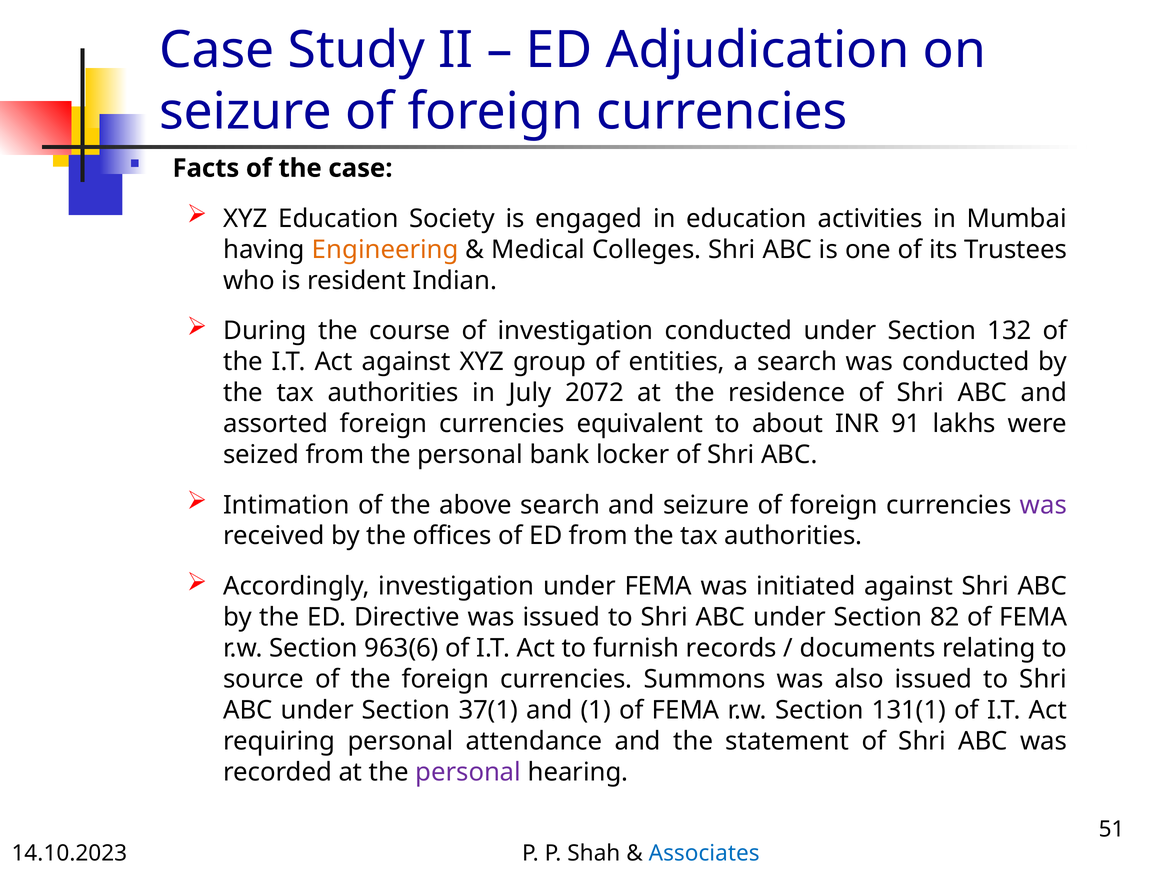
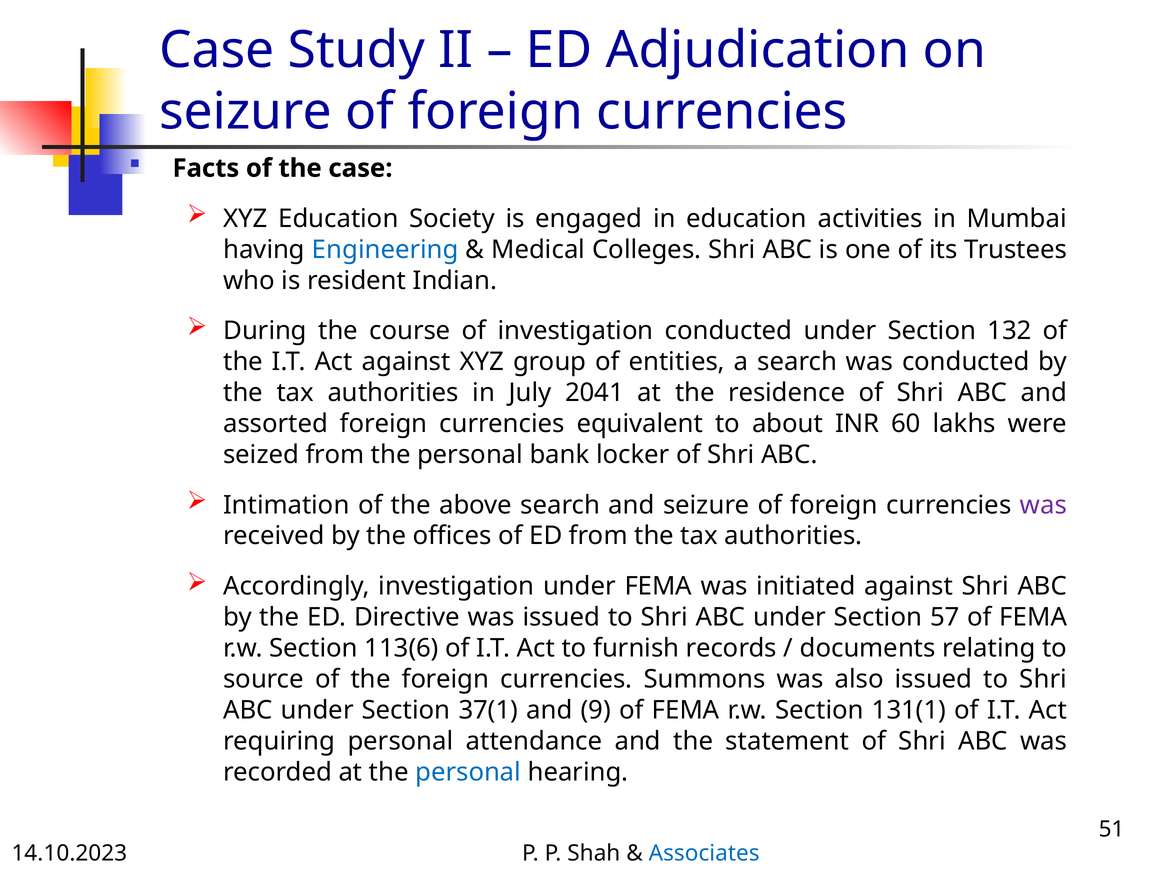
Engineering colour: orange -> blue (385, 249)
2072: 2072 -> 2041 (595, 393)
91: 91 -> 60 (906, 424)
82: 82 -> 57 (945, 617)
963(6: 963(6 -> 113(6 (402, 648)
1: 1 -> 9 (596, 710)
personal colour: purple -> blue (468, 772)
